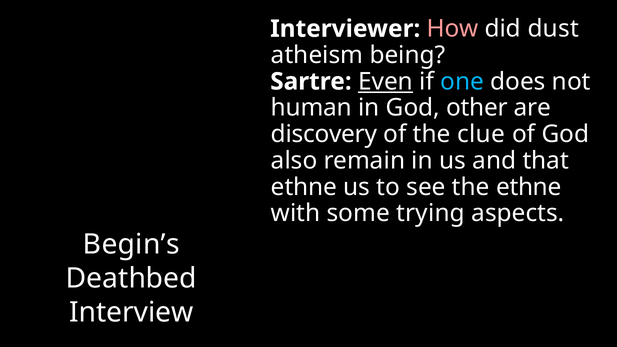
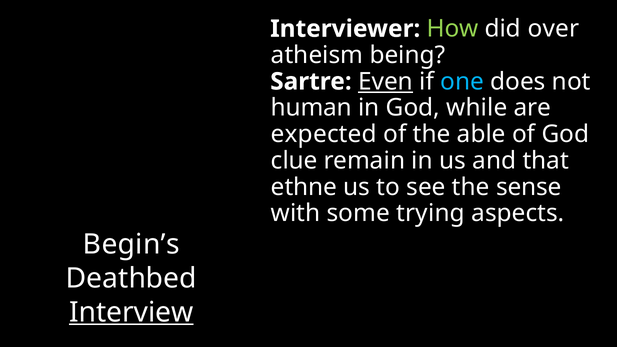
How colour: pink -> light green (453, 29)
dust: dust -> over (553, 29)
other: other -> while (477, 108)
discovery: discovery -> expected (324, 134)
clue: clue -> able (481, 134)
also: also -> clue (294, 161)
the ethne: ethne -> sense (529, 187)
Interview underline: none -> present (131, 312)
